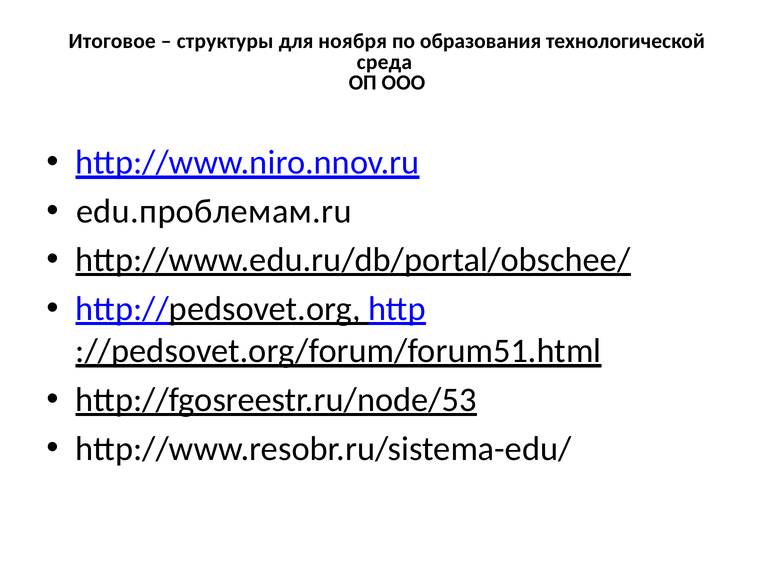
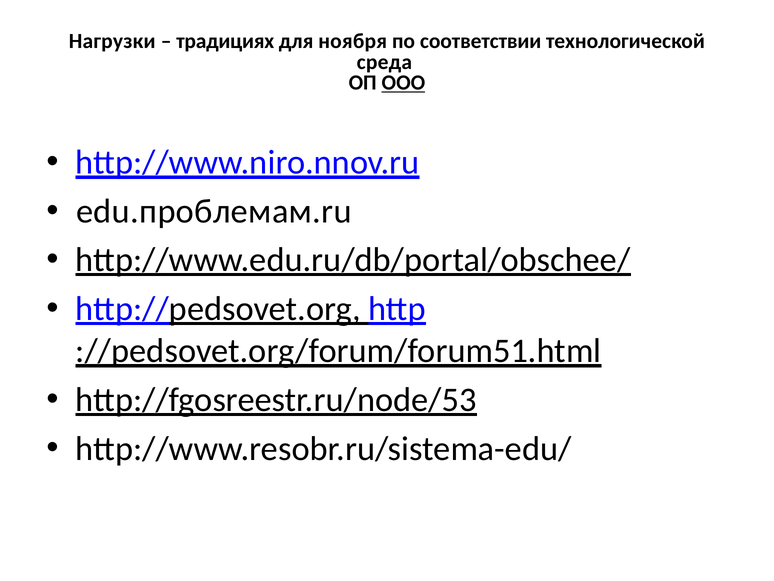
Итоговое: Итоговое -> Нагрузки (112, 41)
структуры: структуры -> традициях (225, 41)
образования: образования -> соответствии (481, 41)
ООО underline: none -> present (403, 83)
